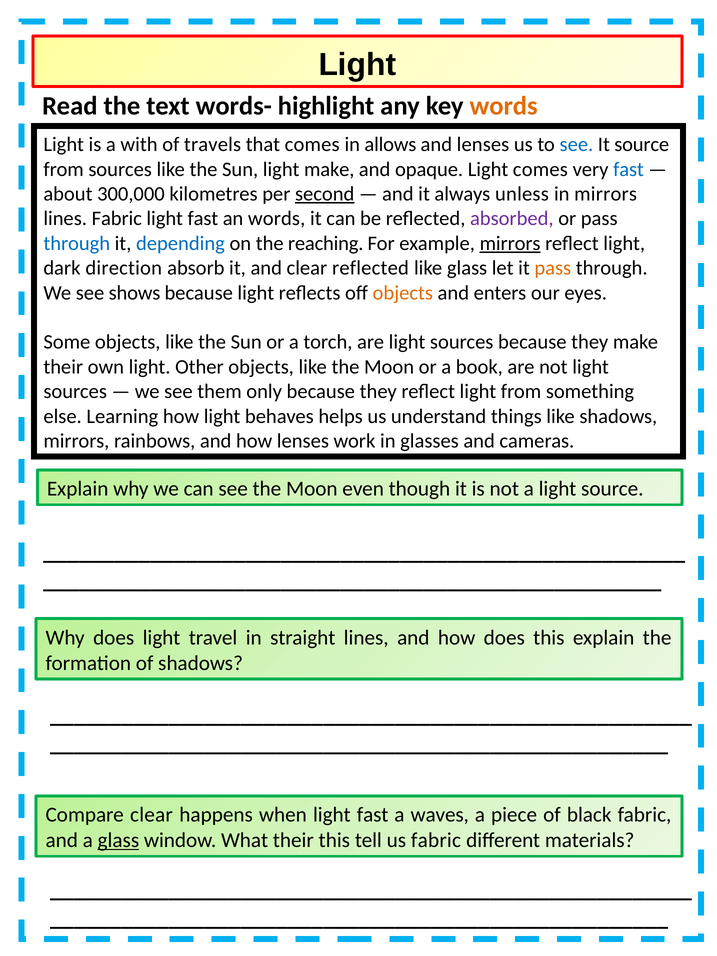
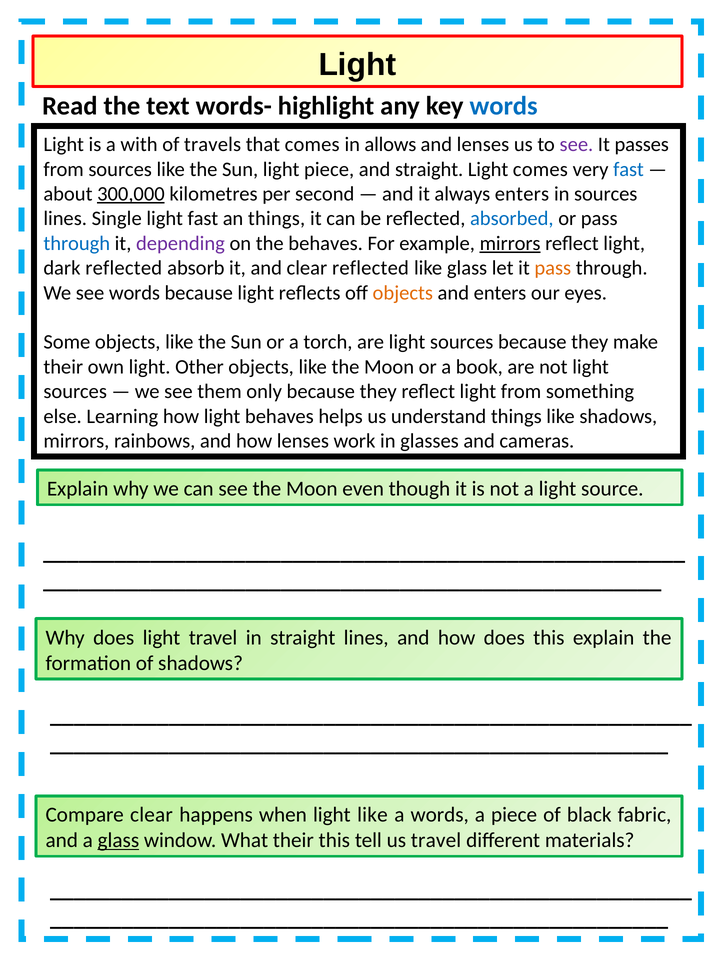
words colour: orange -> blue (504, 106)
see colour: blue -> purple (576, 145)
It source: source -> passes (642, 145)
light make: make -> piece (329, 169)
and opaque: opaque -> straight (429, 169)
300,000 underline: none -> present (131, 194)
second underline: present -> none (325, 194)
always unless: unless -> enters (522, 194)
in mirrors: mirrors -> sources (606, 194)
lines Fabric: Fabric -> Single (117, 219)
an words: words -> things (277, 219)
absorbed colour: purple -> blue (512, 219)
depending colour: blue -> purple (180, 243)
the reaching: reaching -> behaves (326, 243)
dark direction: direction -> reflected (124, 268)
see shows: shows -> words (134, 293)
when light fast: fast -> like (372, 815)
a waves: waves -> words (440, 815)
us fabric: fabric -> travel (436, 840)
